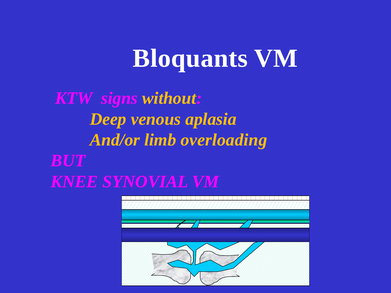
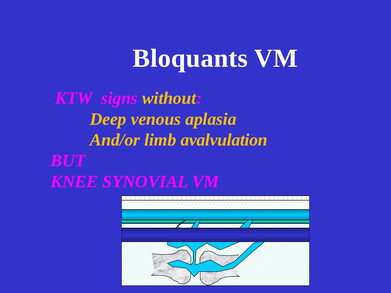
overloading: overloading -> avalvulation (224, 140)
